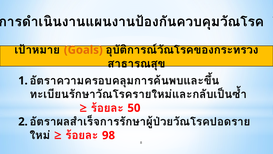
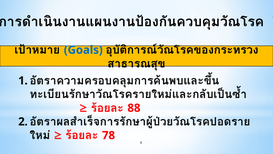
Goals colour: orange -> blue (83, 50)
50: 50 -> 88 (134, 108)
98: 98 -> 78 (109, 135)
